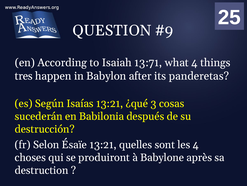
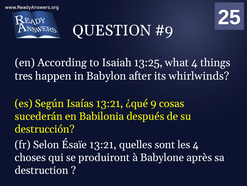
13:71: 13:71 -> 13:25 (148, 62)
panderetas: panderetas -> whirlwinds (199, 76)
3: 3 -> 9 (154, 103)
